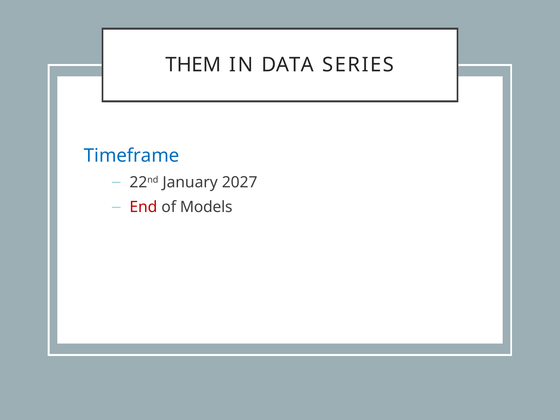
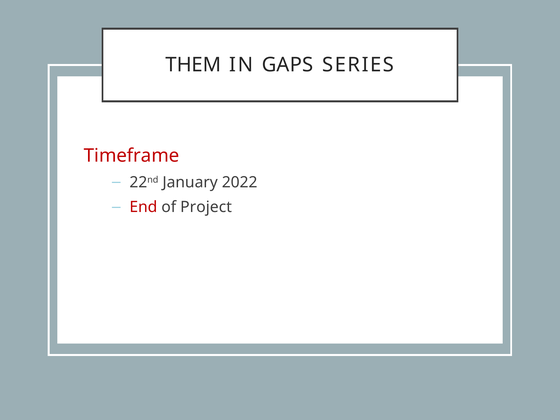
DATA: DATA -> GAPS (287, 65)
Timeframe colour: blue -> red (132, 156)
2027: 2027 -> 2022 (240, 182)
Models: Models -> Project (206, 207)
